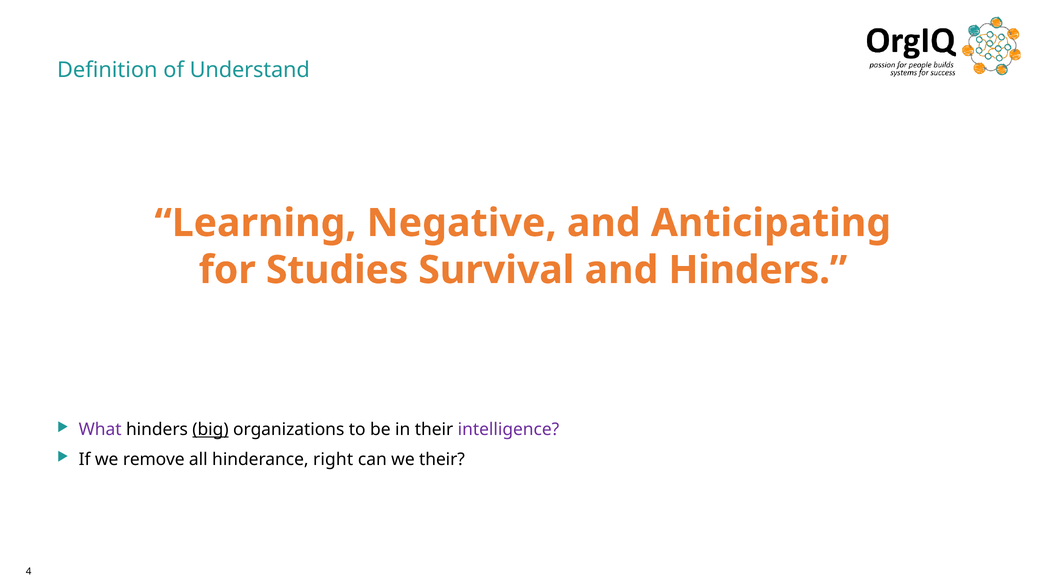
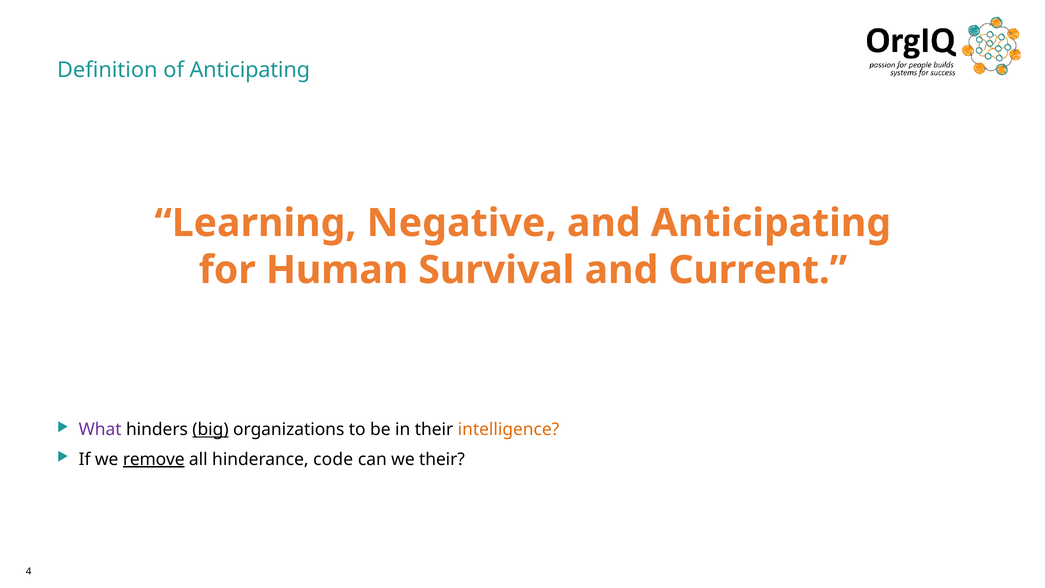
of Understand: Understand -> Anticipating (250, 70)
Studies: Studies -> Human (337, 270)
and Hinders: Hinders -> Current (758, 270)
intelligence colour: purple -> orange (509, 430)
remove underline: none -> present (154, 459)
right: right -> code (333, 459)
